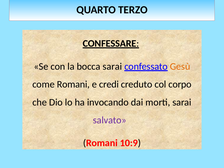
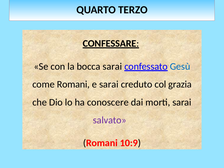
Gesù colour: orange -> blue (180, 66)
e credi: credi -> sarai (109, 84)
corpo: corpo -> grazia (180, 84)
invocando: invocando -> conoscere (108, 102)
